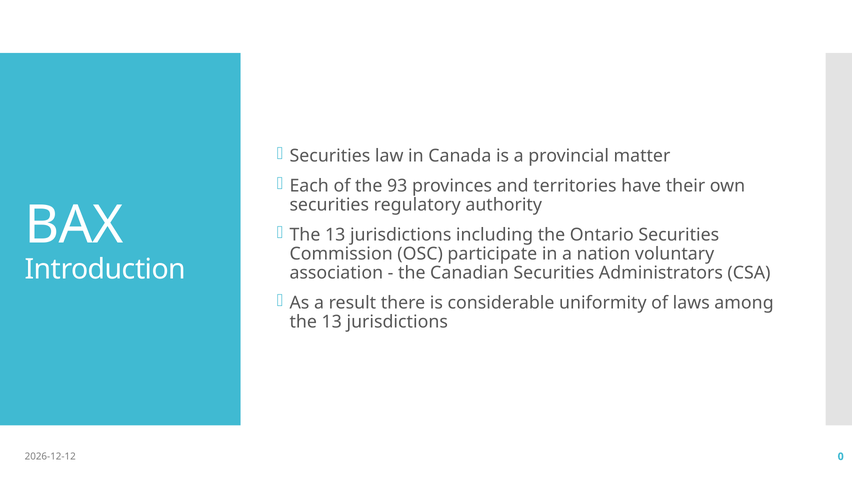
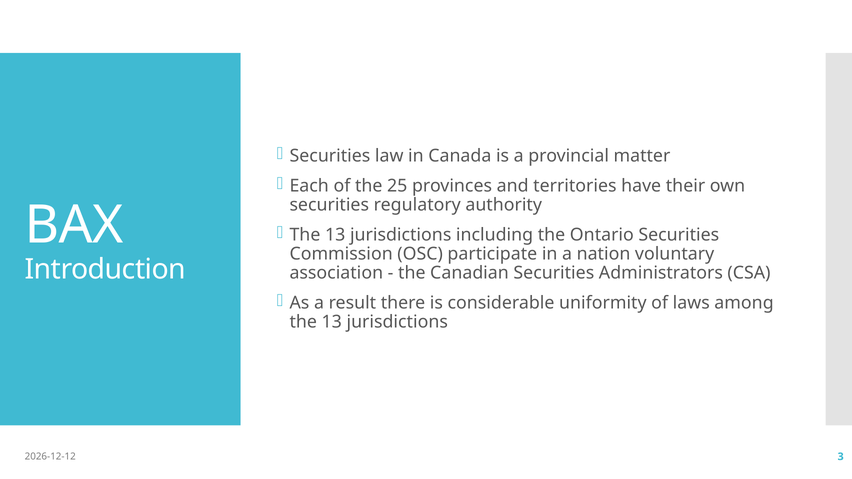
93: 93 -> 25 (397, 186)
0: 0 -> 3 (841, 457)
